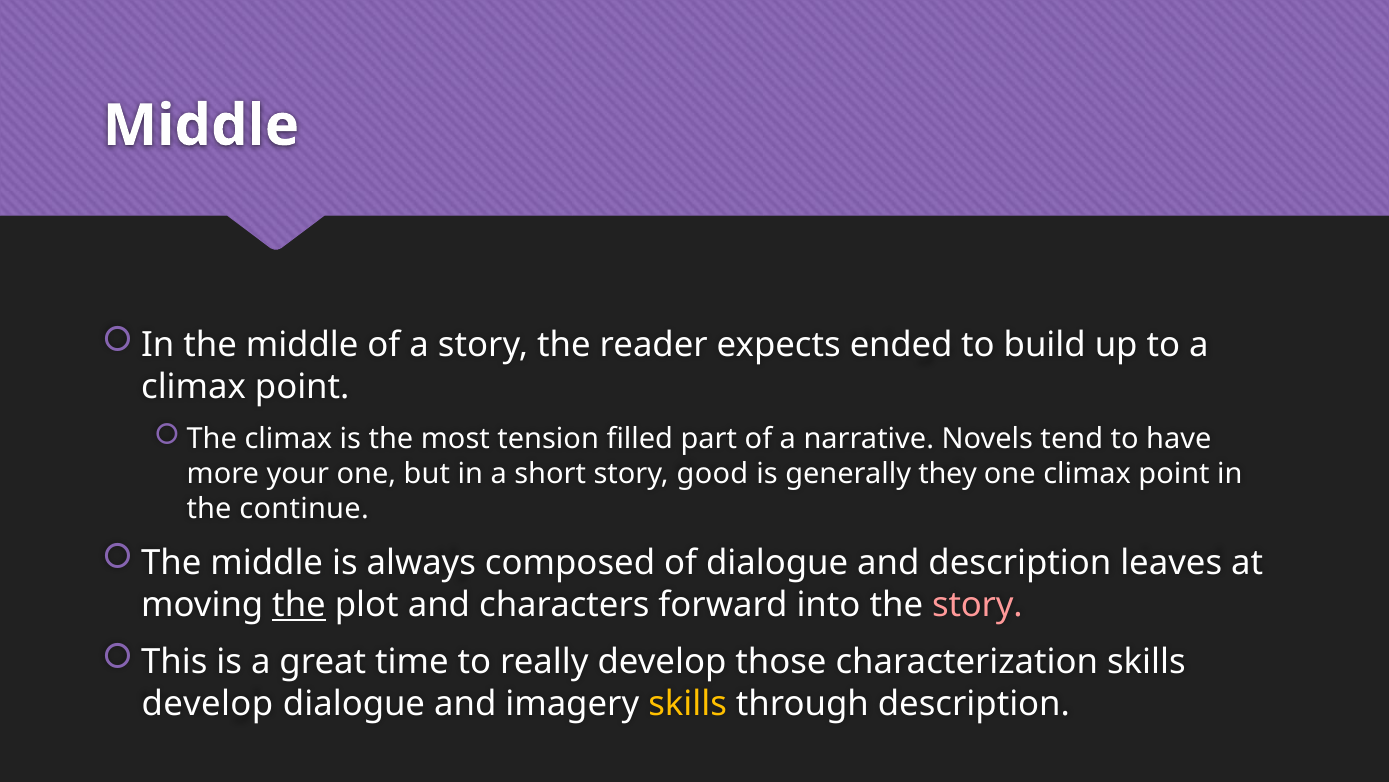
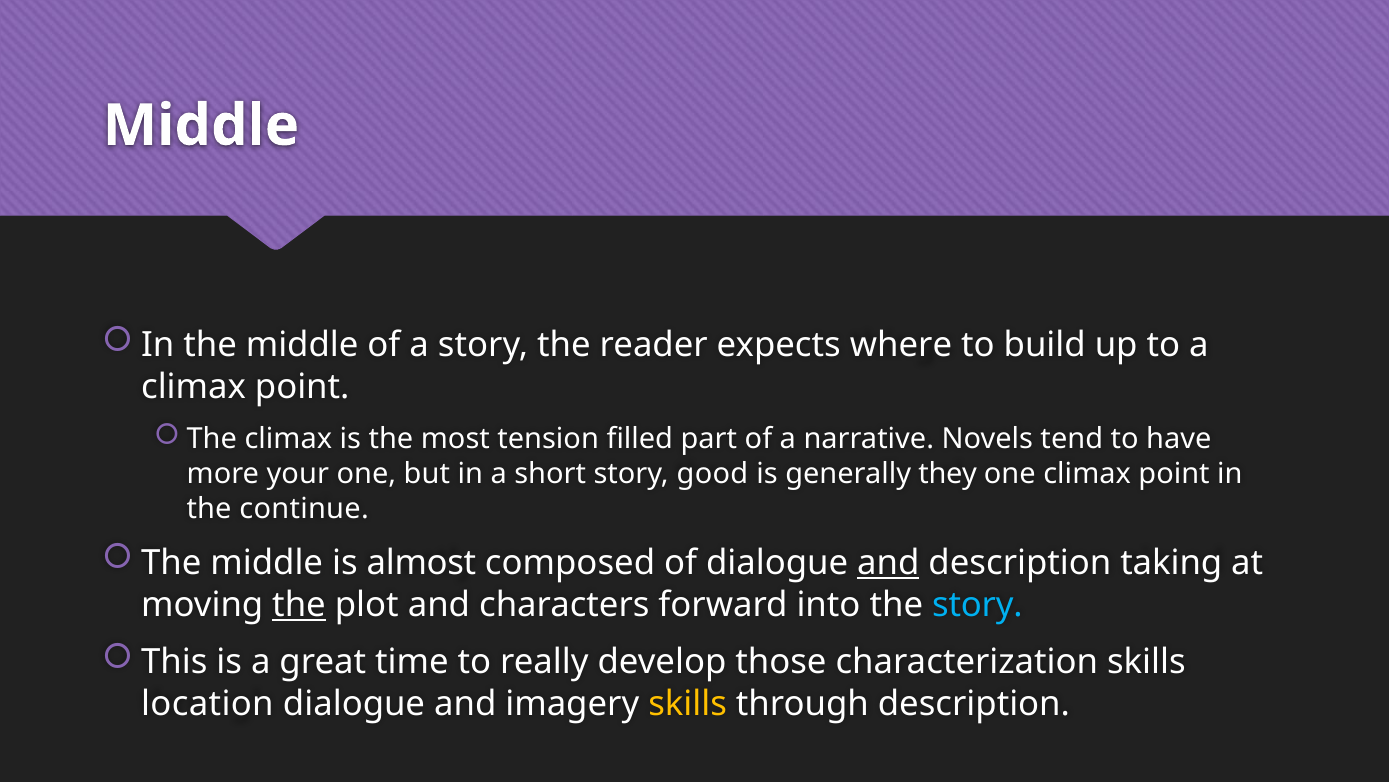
ended: ended -> where (901, 345)
always: always -> almost (422, 563)
and underline: none -> present (888, 563)
leaves: leaves -> taking (1171, 563)
story colour: pink -> light blue (977, 604)
develop: develop -> location (207, 703)
